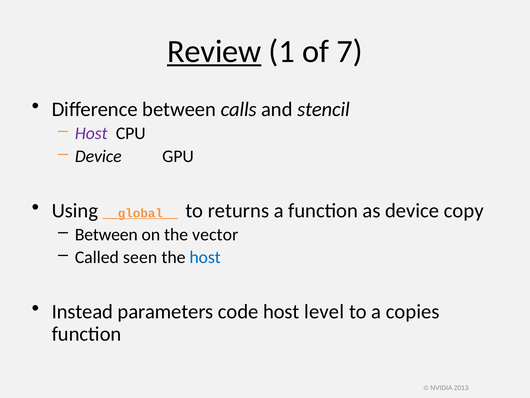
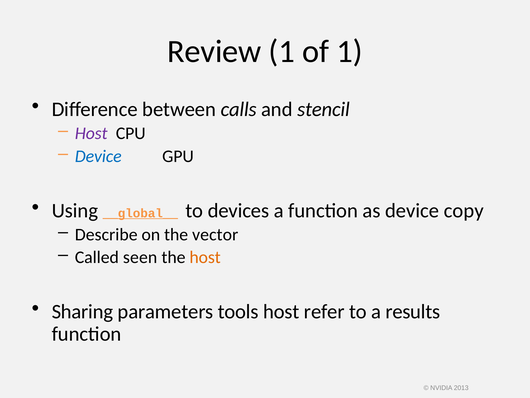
Review underline: present -> none (214, 51)
of 7: 7 -> 1 (349, 51)
Device colour: black -> blue (98, 156)
returns: returns -> devices (238, 210)
Between: Between -> Describe (106, 234)
host colour: blue -> orange (205, 257)
Instead: Instead -> Sharing (82, 311)
code: code -> tools (238, 311)
level: level -> refer (324, 311)
copies: copies -> results (413, 311)
